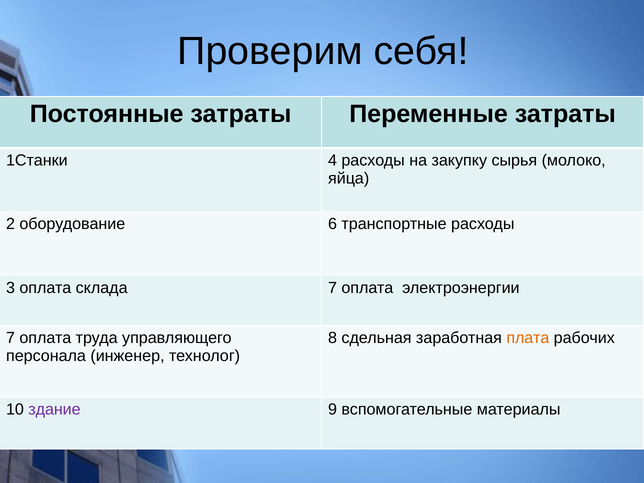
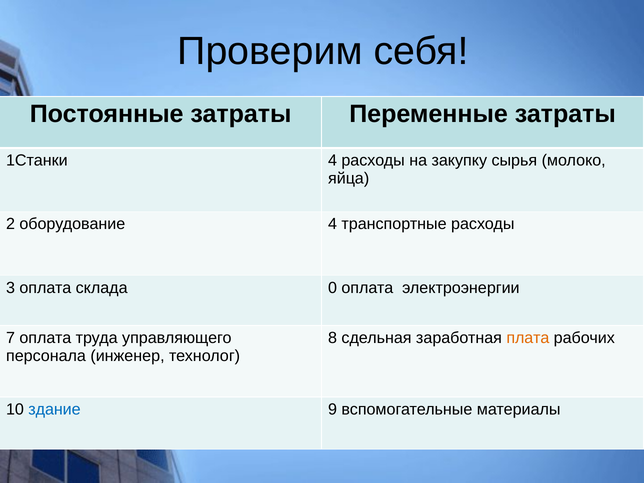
оборудование 6: 6 -> 4 (333, 224)
склада 7: 7 -> 0 (333, 288)
здание colour: purple -> blue (54, 410)
